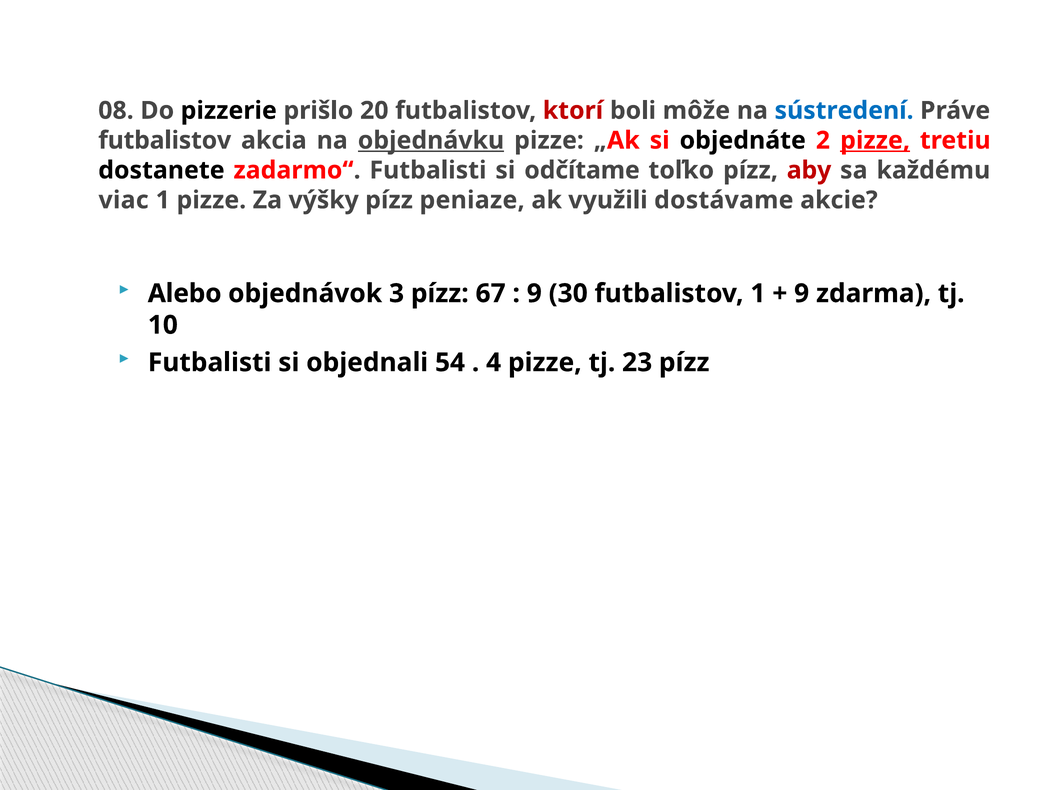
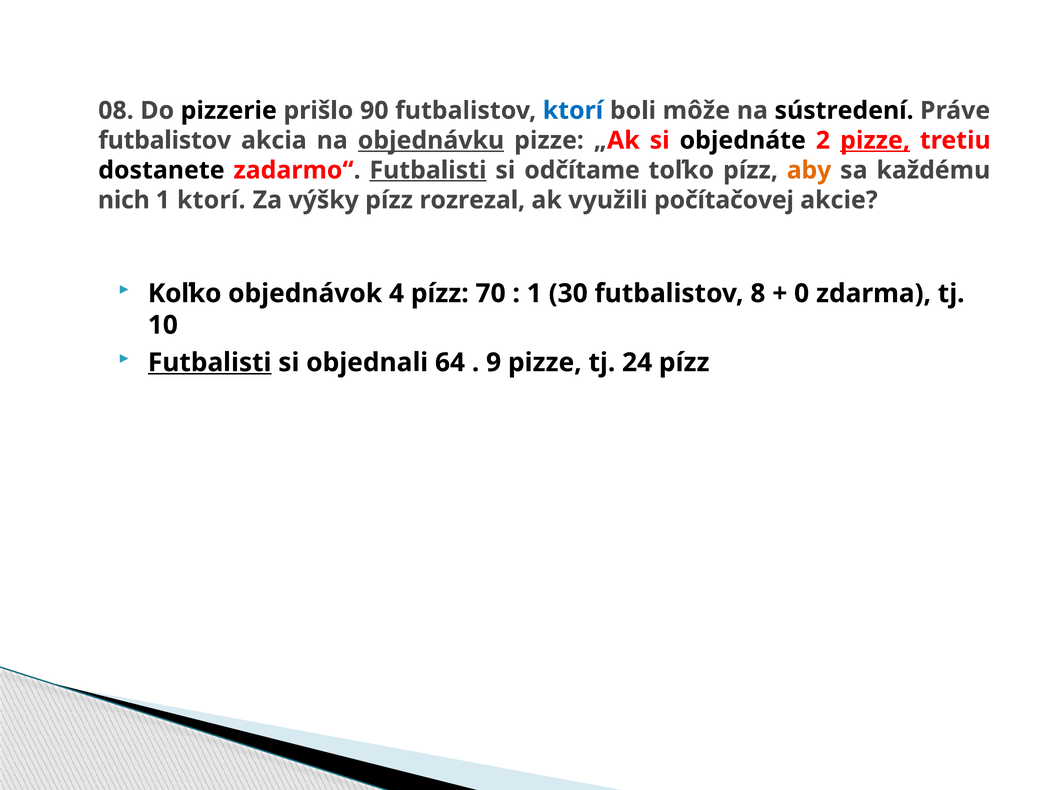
20: 20 -> 90 (374, 111)
ktorí colour: red -> blue (573, 111)
sústredení colour: blue -> black (844, 111)
Futbalisti underline: none -> present (428, 170)
aby colour: red -> orange (809, 170)
viac: viac -> nich (124, 200)
1 pizze: pizze -> ktorí (211, 200)
peniaze: peniaze -> rozrezal (472, 200)
dostávame: dostávame -> počítačovej (724, 200)
Alebo: Alebo -> Koľko (185, 294)
3: 3 -> 4 (397, 294)
67: 67 -> 70 (491, 294)
9: 9 -> 1 (534, 294)
futbalistov 1: 1 -> 8 (758, 294)
9: 9 -> 0 (802, 294)
Futbalisti underline: none -> present (210, 363)
54: 54 -> 64 (450, 363)
4: 4 -> 9 (494, 363)
23: 23 -> 24 (637, 363)
